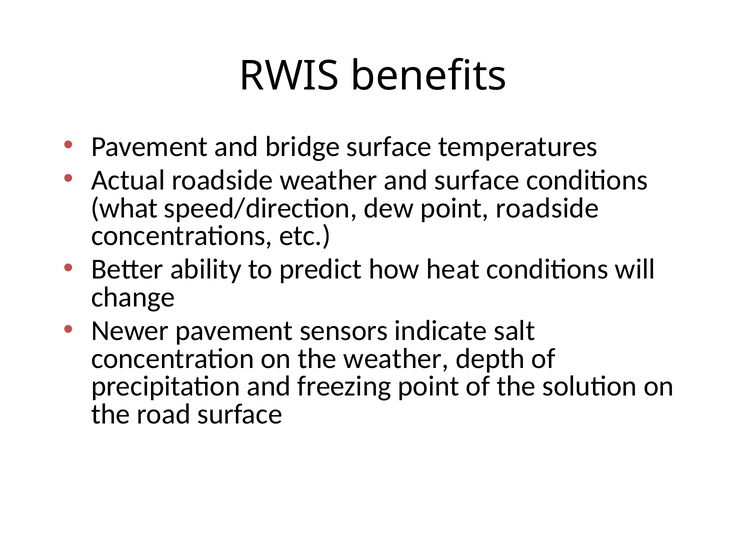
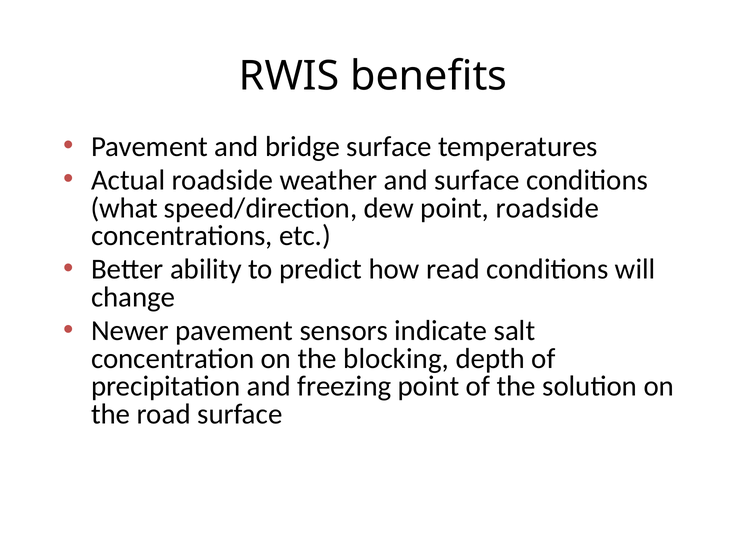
heat: heat -> read (453, 269)
the weather: weather -> blocking (396, 359)
